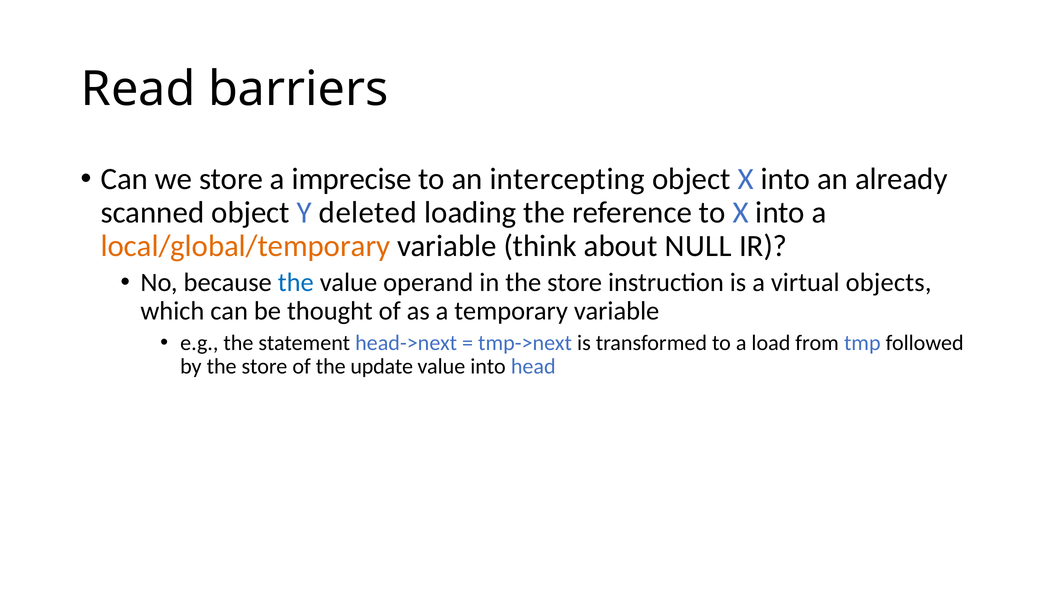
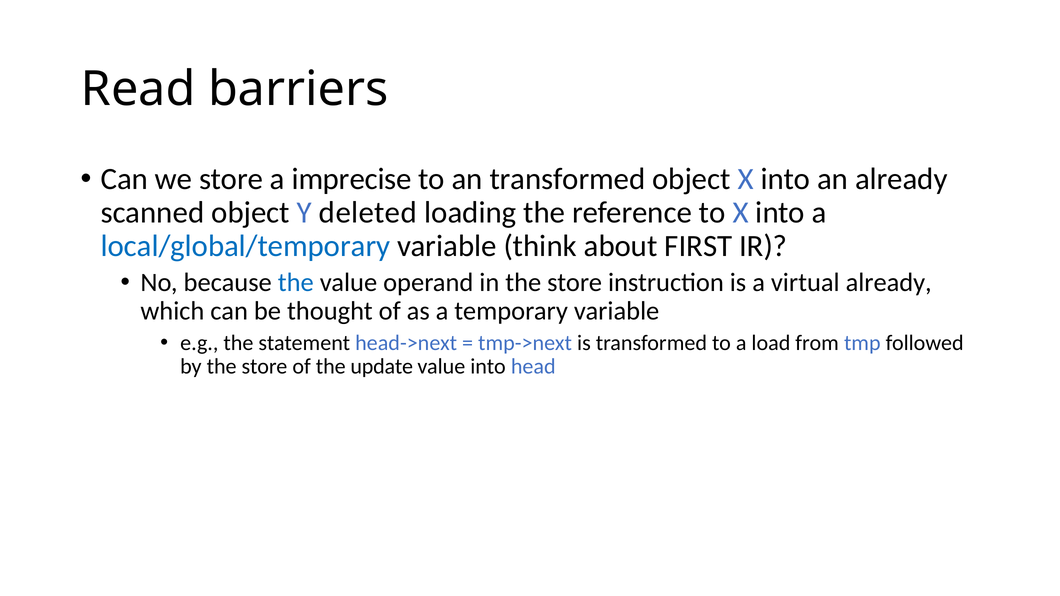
an intercepting: intercepting -> transformed (567, 179)
local/global/temporary colour: orange -> blue (245, 246)
NULL: NULL -> FIRST (698, 246)
virtual objects: objects -> already (889, 283)
